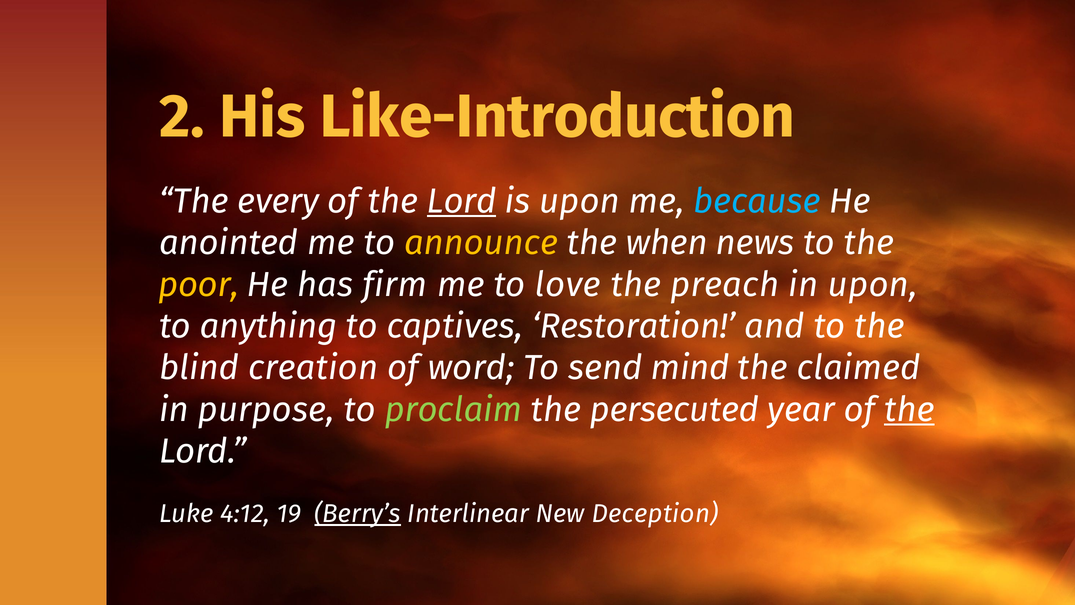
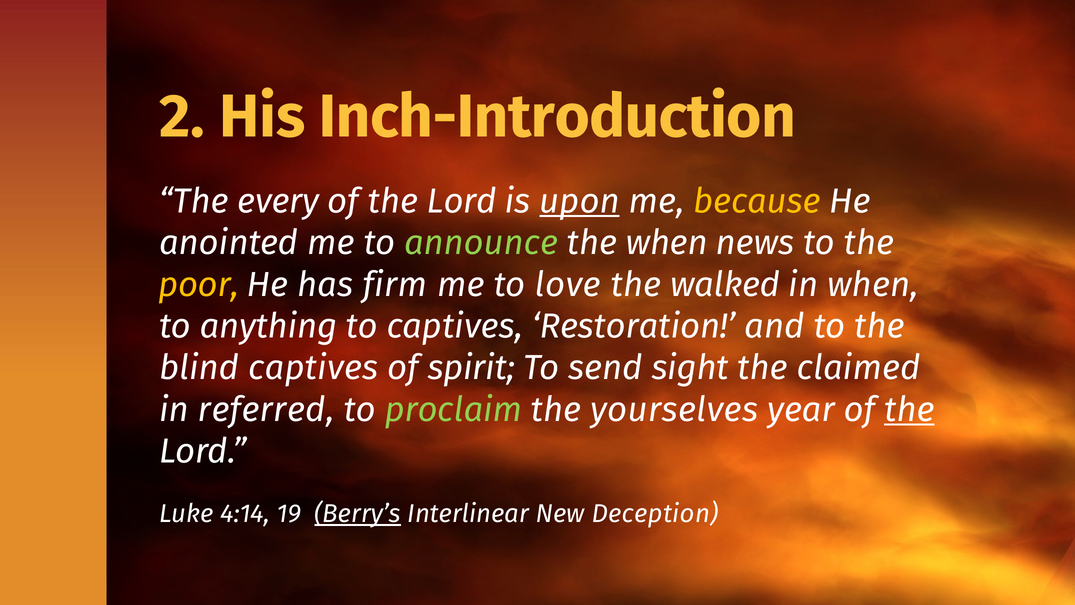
Like-Introduction: Like-Introduction -> Inch-Introduction (557, 117)
Lord underline: present -> none (462, 201)
upon underline: none -> present (580, 201)
because colour: light blue -> yellow (757, 201)
announce colour: yellow -> light green (481, 243)
preach: preach -> walked (725, 284)
in upon: upon -> when (873, 284)
blind creation: creation -> captives (313, 368)
word: word -> spirit (471, 368)
mind: mind -> sight (690, 368)
purpose: purpose -> referred (266, 409)
persecuted: persecuted -> yourselves (674, 409)
4:12: 4:12 -> 4:14 (245, 514)
